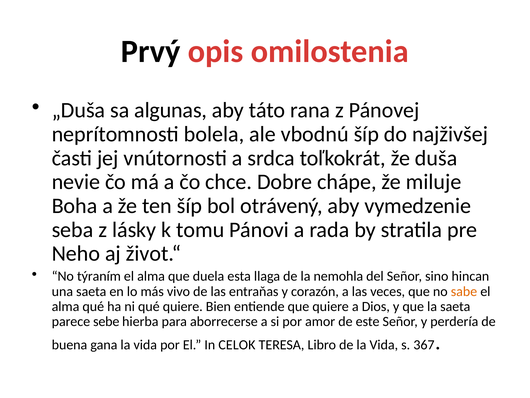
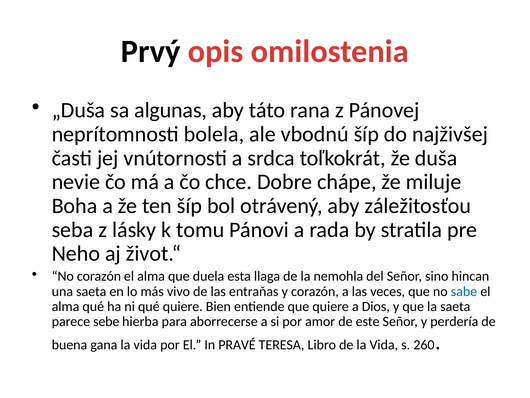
vymedzenie: vymedzenie -> záležitosťou (418, 206)
No týraním: týraním -> corazón (99, 276)
sabe colour: orange -> blue (464, 291)
CELOK: CELOK -> PRAVÉ (237, 344)
367: 367 -> 260 (424, 344)
